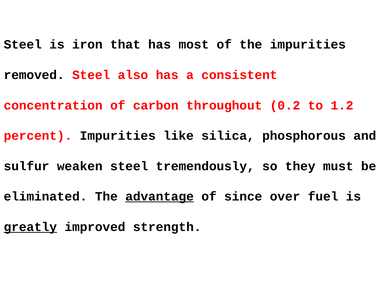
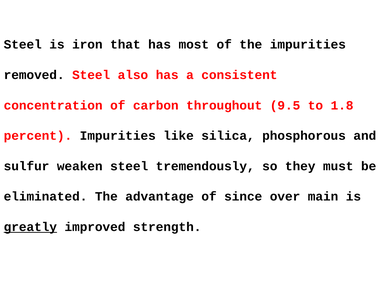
0.2: 0.2 -> 9.5 (285, 105)
1.2: 1.2 -> 1.8 (342, 105)
advantage underline: present -> none (160, 197)
fuel: fuel -> main (323, 197)
